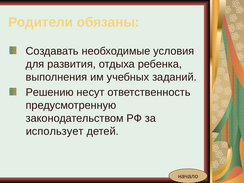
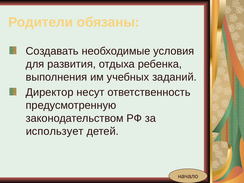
Решению: Решению -> Директор (50, 92)
